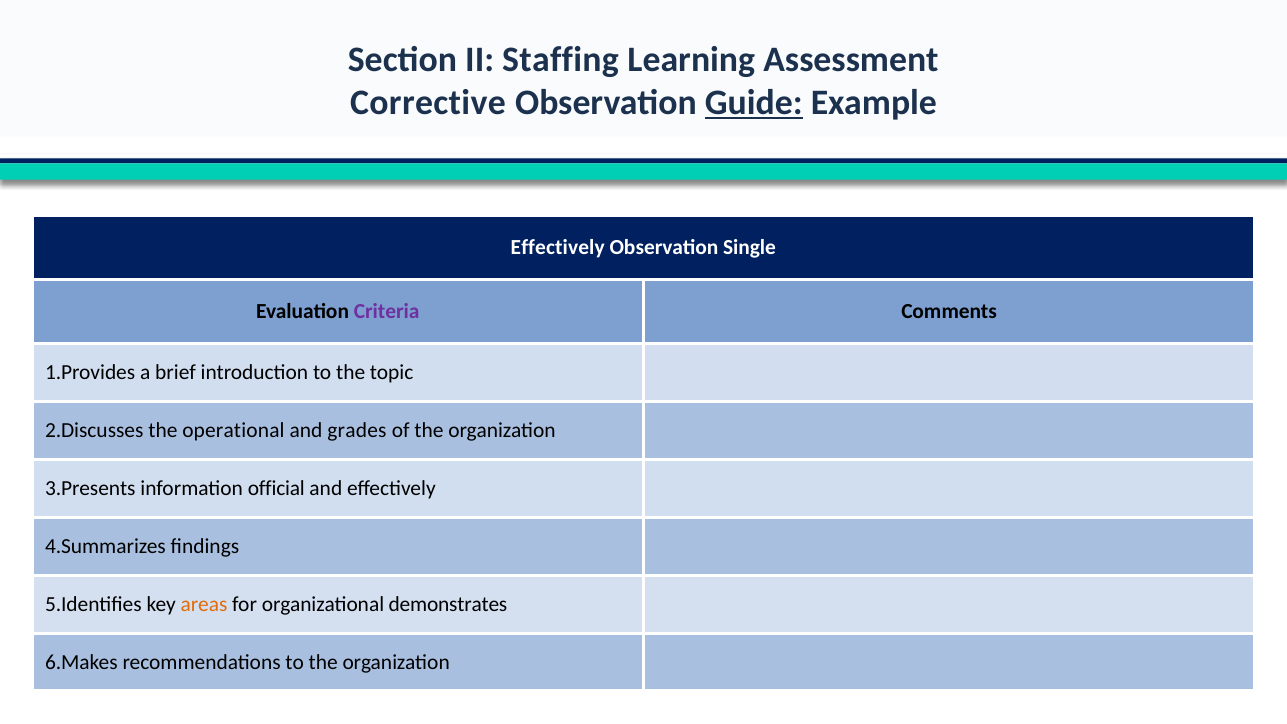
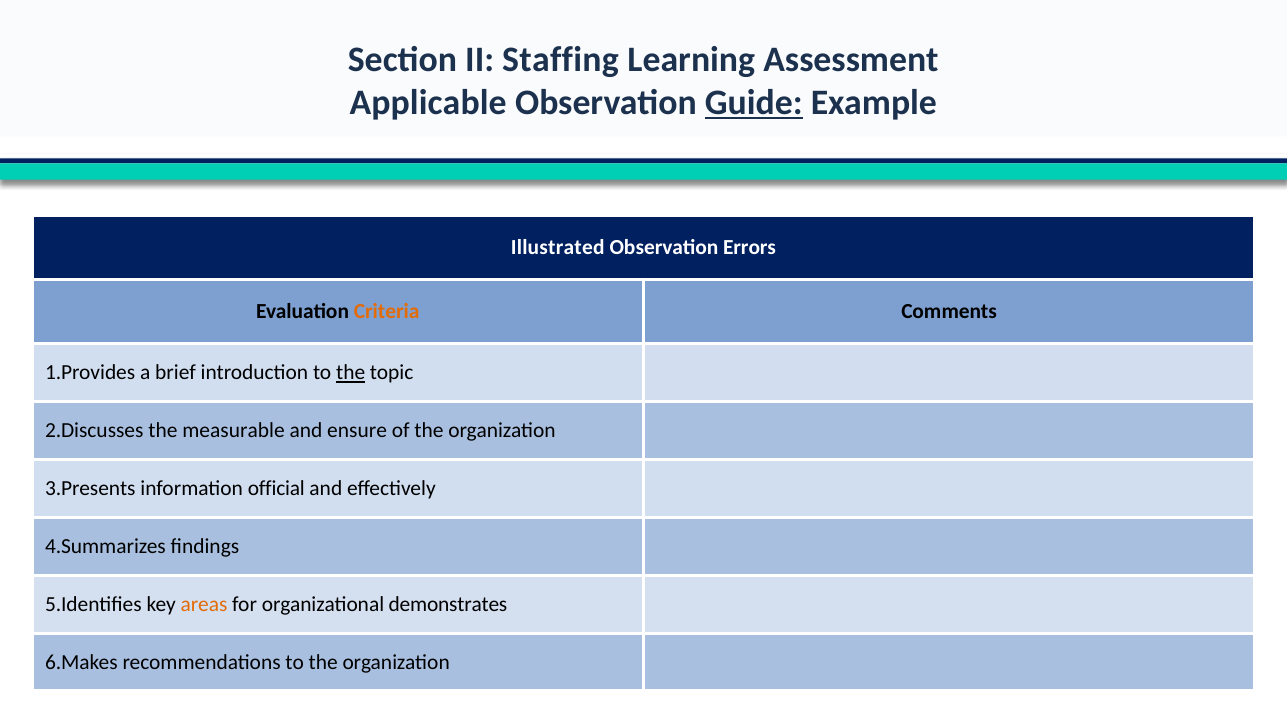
Corrective: Corrective -> Applicable (428, 103)
Effectively: Effectively -> Illustrated (558, 247)
Single: Single -> Errors (750, 247)
Criteria colour: purple -> orange (387, 312)
the underline: none -> present (351, 373)
operational: operational -> measurable (233, 431)
grades: grades -> ensure (357, 431)
